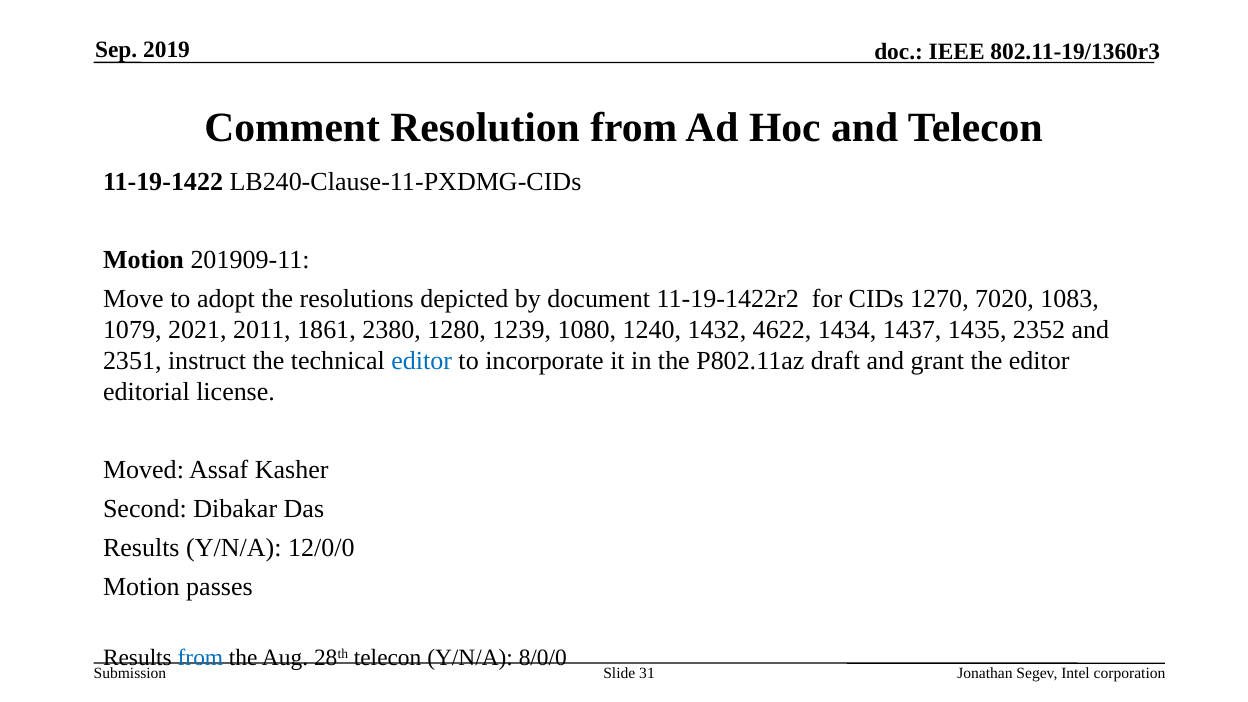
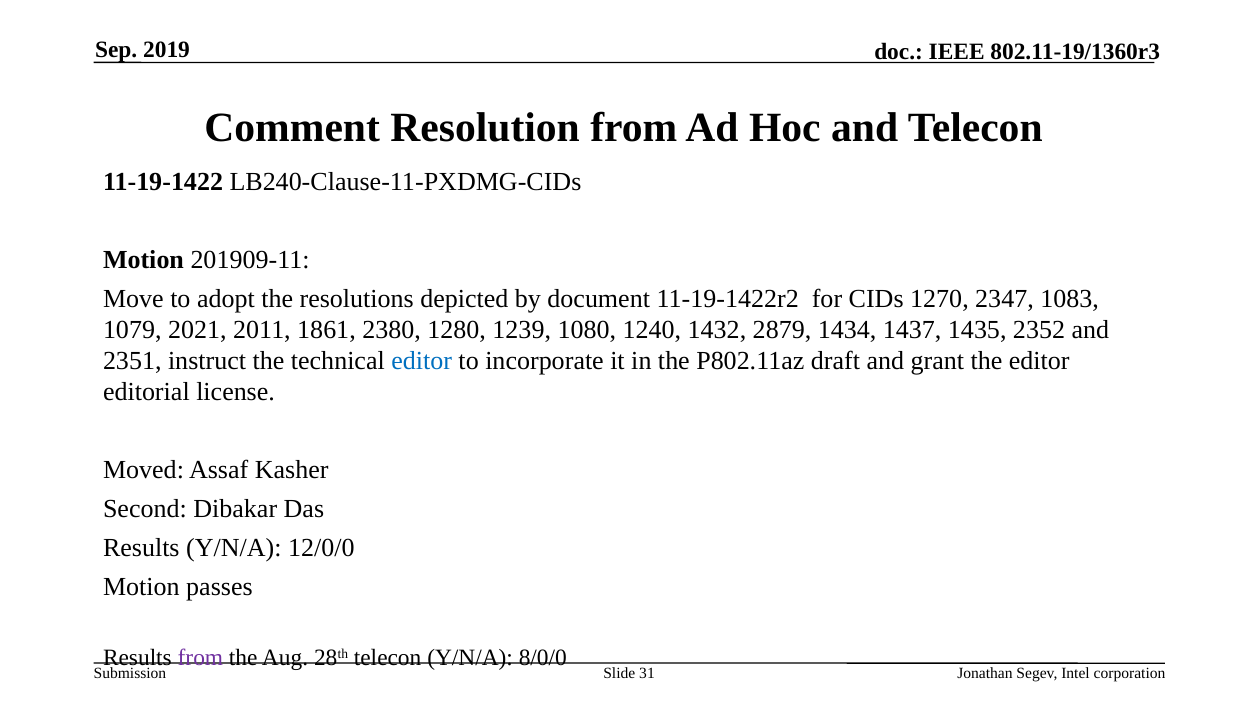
7020: 7020 -> 2347 (1005, 299)
4622: 4622 -> 2879 (782, 330)
from colour: blue -> purple (200, 657)
